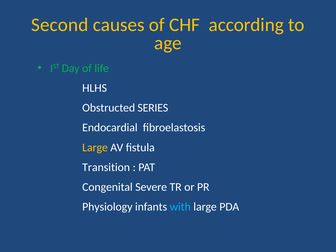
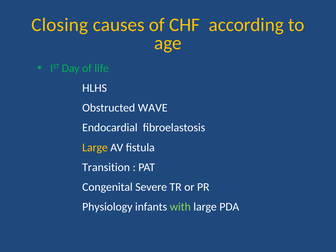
Second: Second -> Closing (60, 25)
SERIES: SERIES -> WAVE (153, 108)
with colour: light blue -> light green (180, 207)
